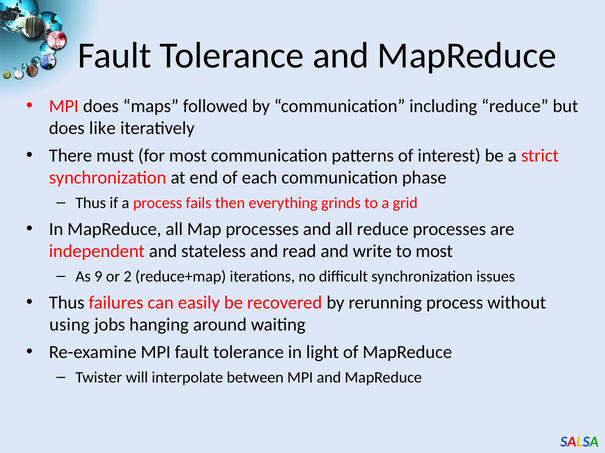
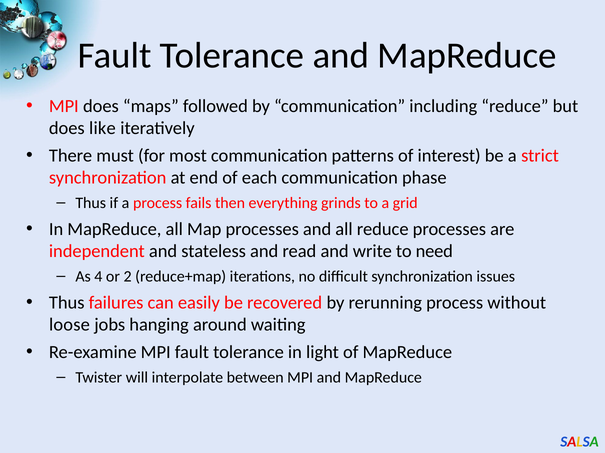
to most: most -> need (434, 252)
9: 9 -> 4 (98, 277)
using: using -> loose (69, 325)
